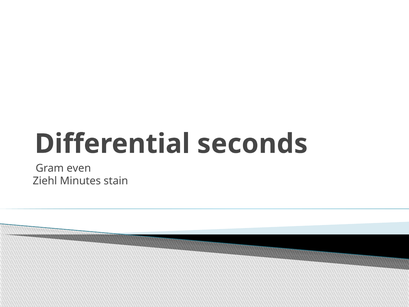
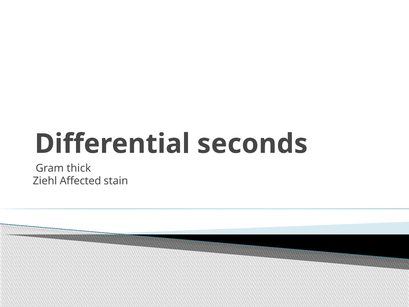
even: even -> thick (79, 168)
Minutes: Minutes -> Affected (80, 181)
